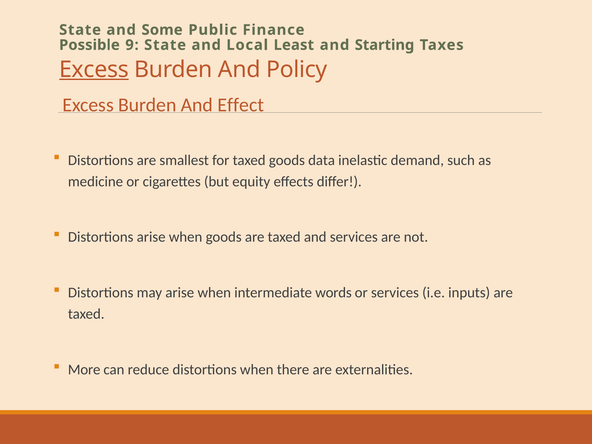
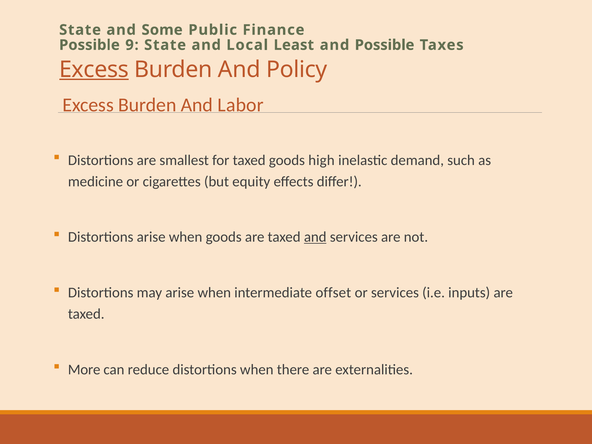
and Starting: Starting -> Possible (385, 45)
Effect: Effect -> Labor (241, 105)
data: data -> high (321, 160)
and underline: none -> present (315, 237)
words: words -> offset (333, 293)
